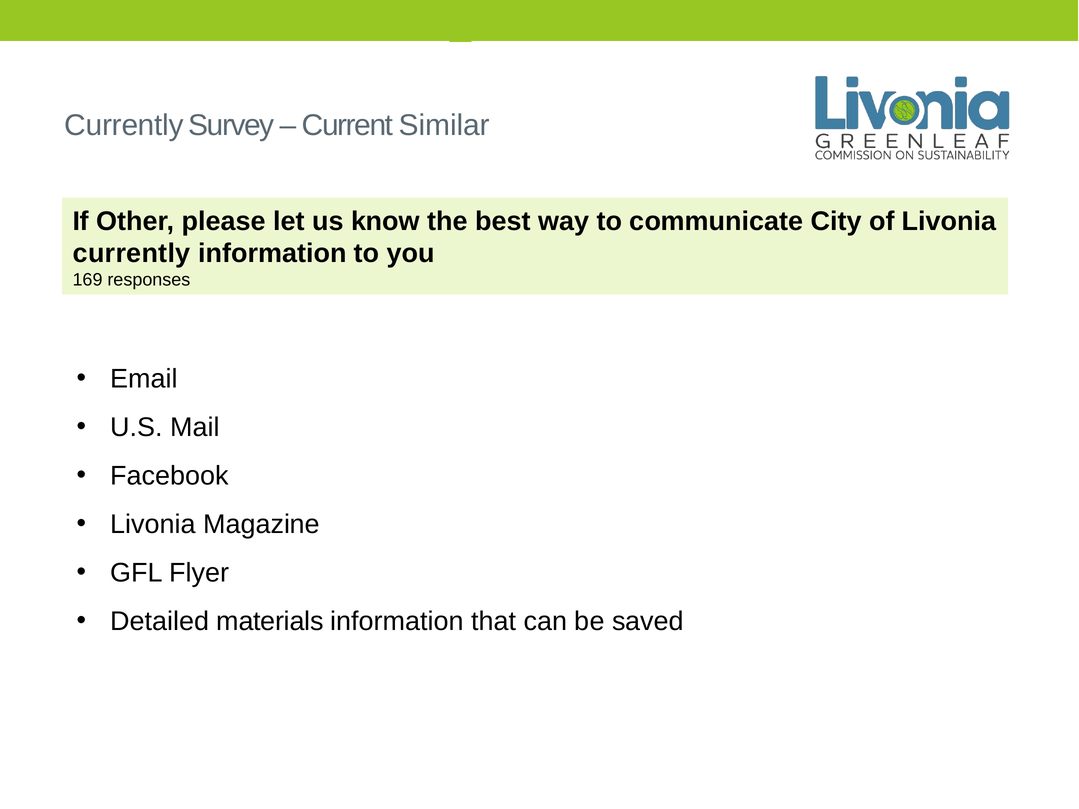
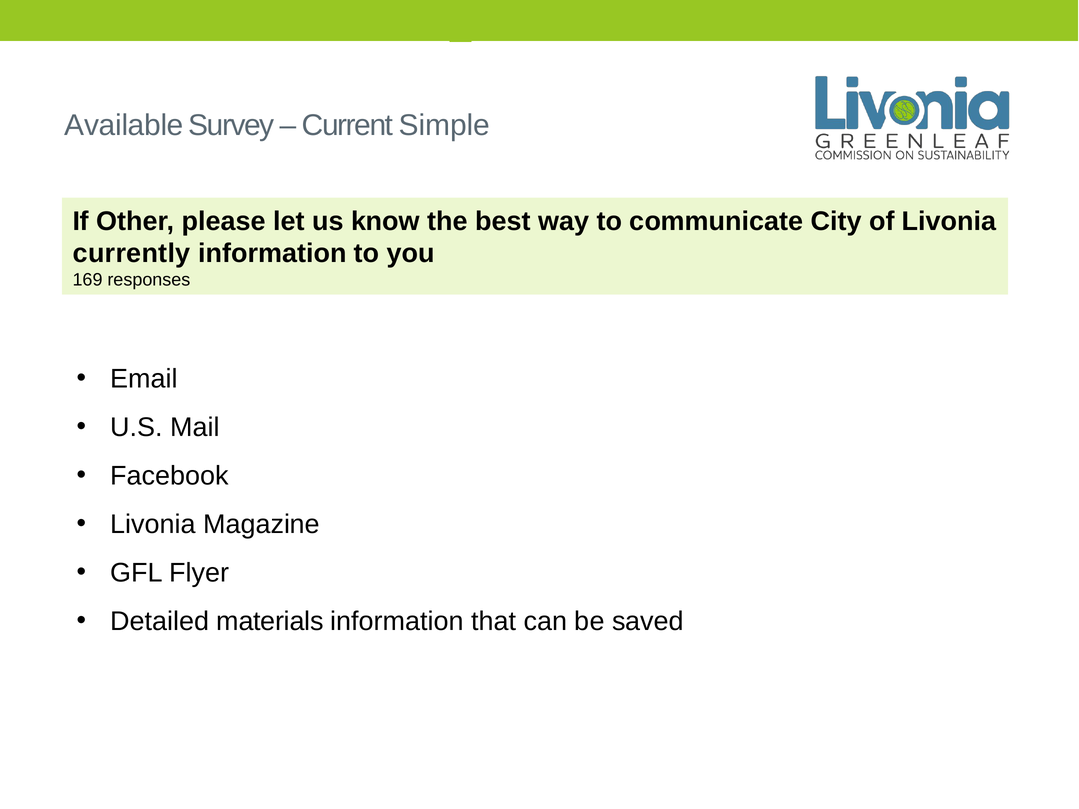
Currently: Currently -> Available (124, 125)
Similar: Similar -> Simple (444, 125)
